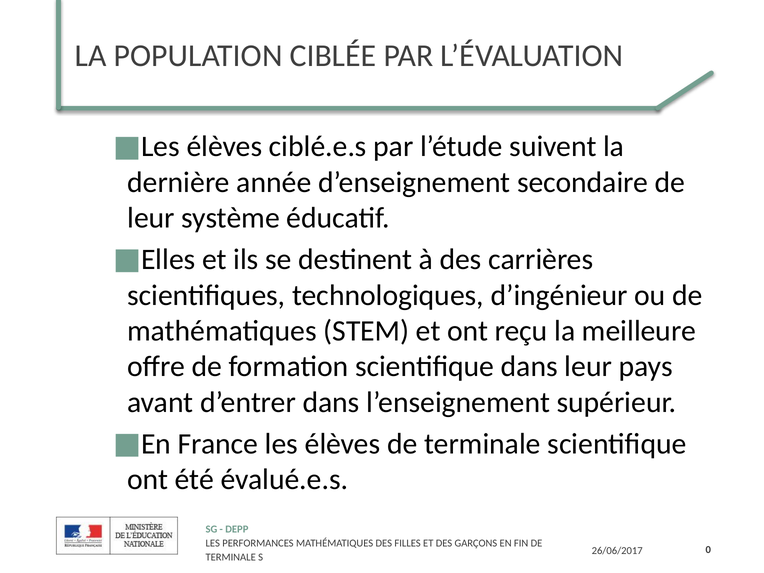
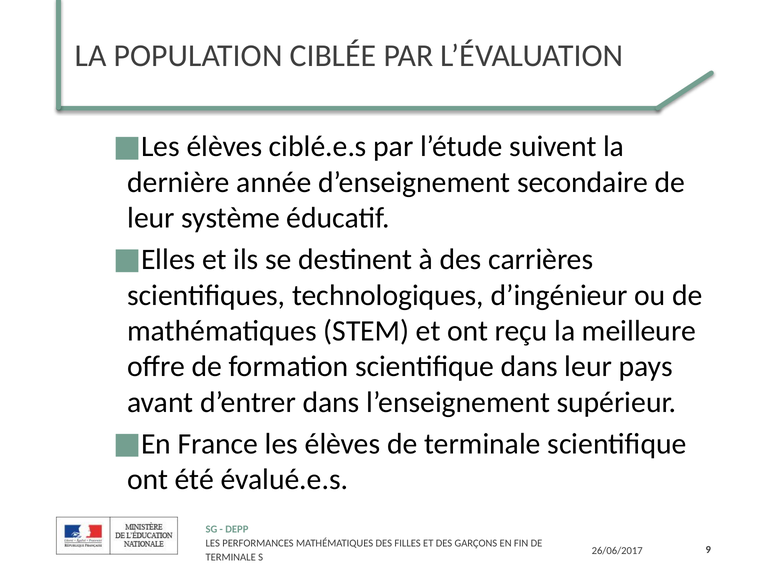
0: 0 -> 9 (708, 550)
